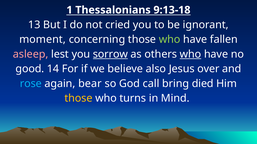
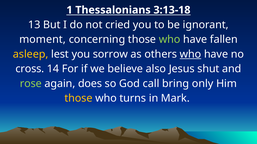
9:13-18: 9:13-18 -> 3:13-18 (172, 10)
asleep colour: pink -> yellow (31, 54)
sorrow underline: present -> none (110, 54)
good: good -> cross (30, 69)
over: over -> shut (208, 69)
rose colour: light blue -> light green (31, 84)
bear: bear -> does (90, 84)
died: died -> only (203, 84)
Mind: Mind -> Mark (175, 99)
